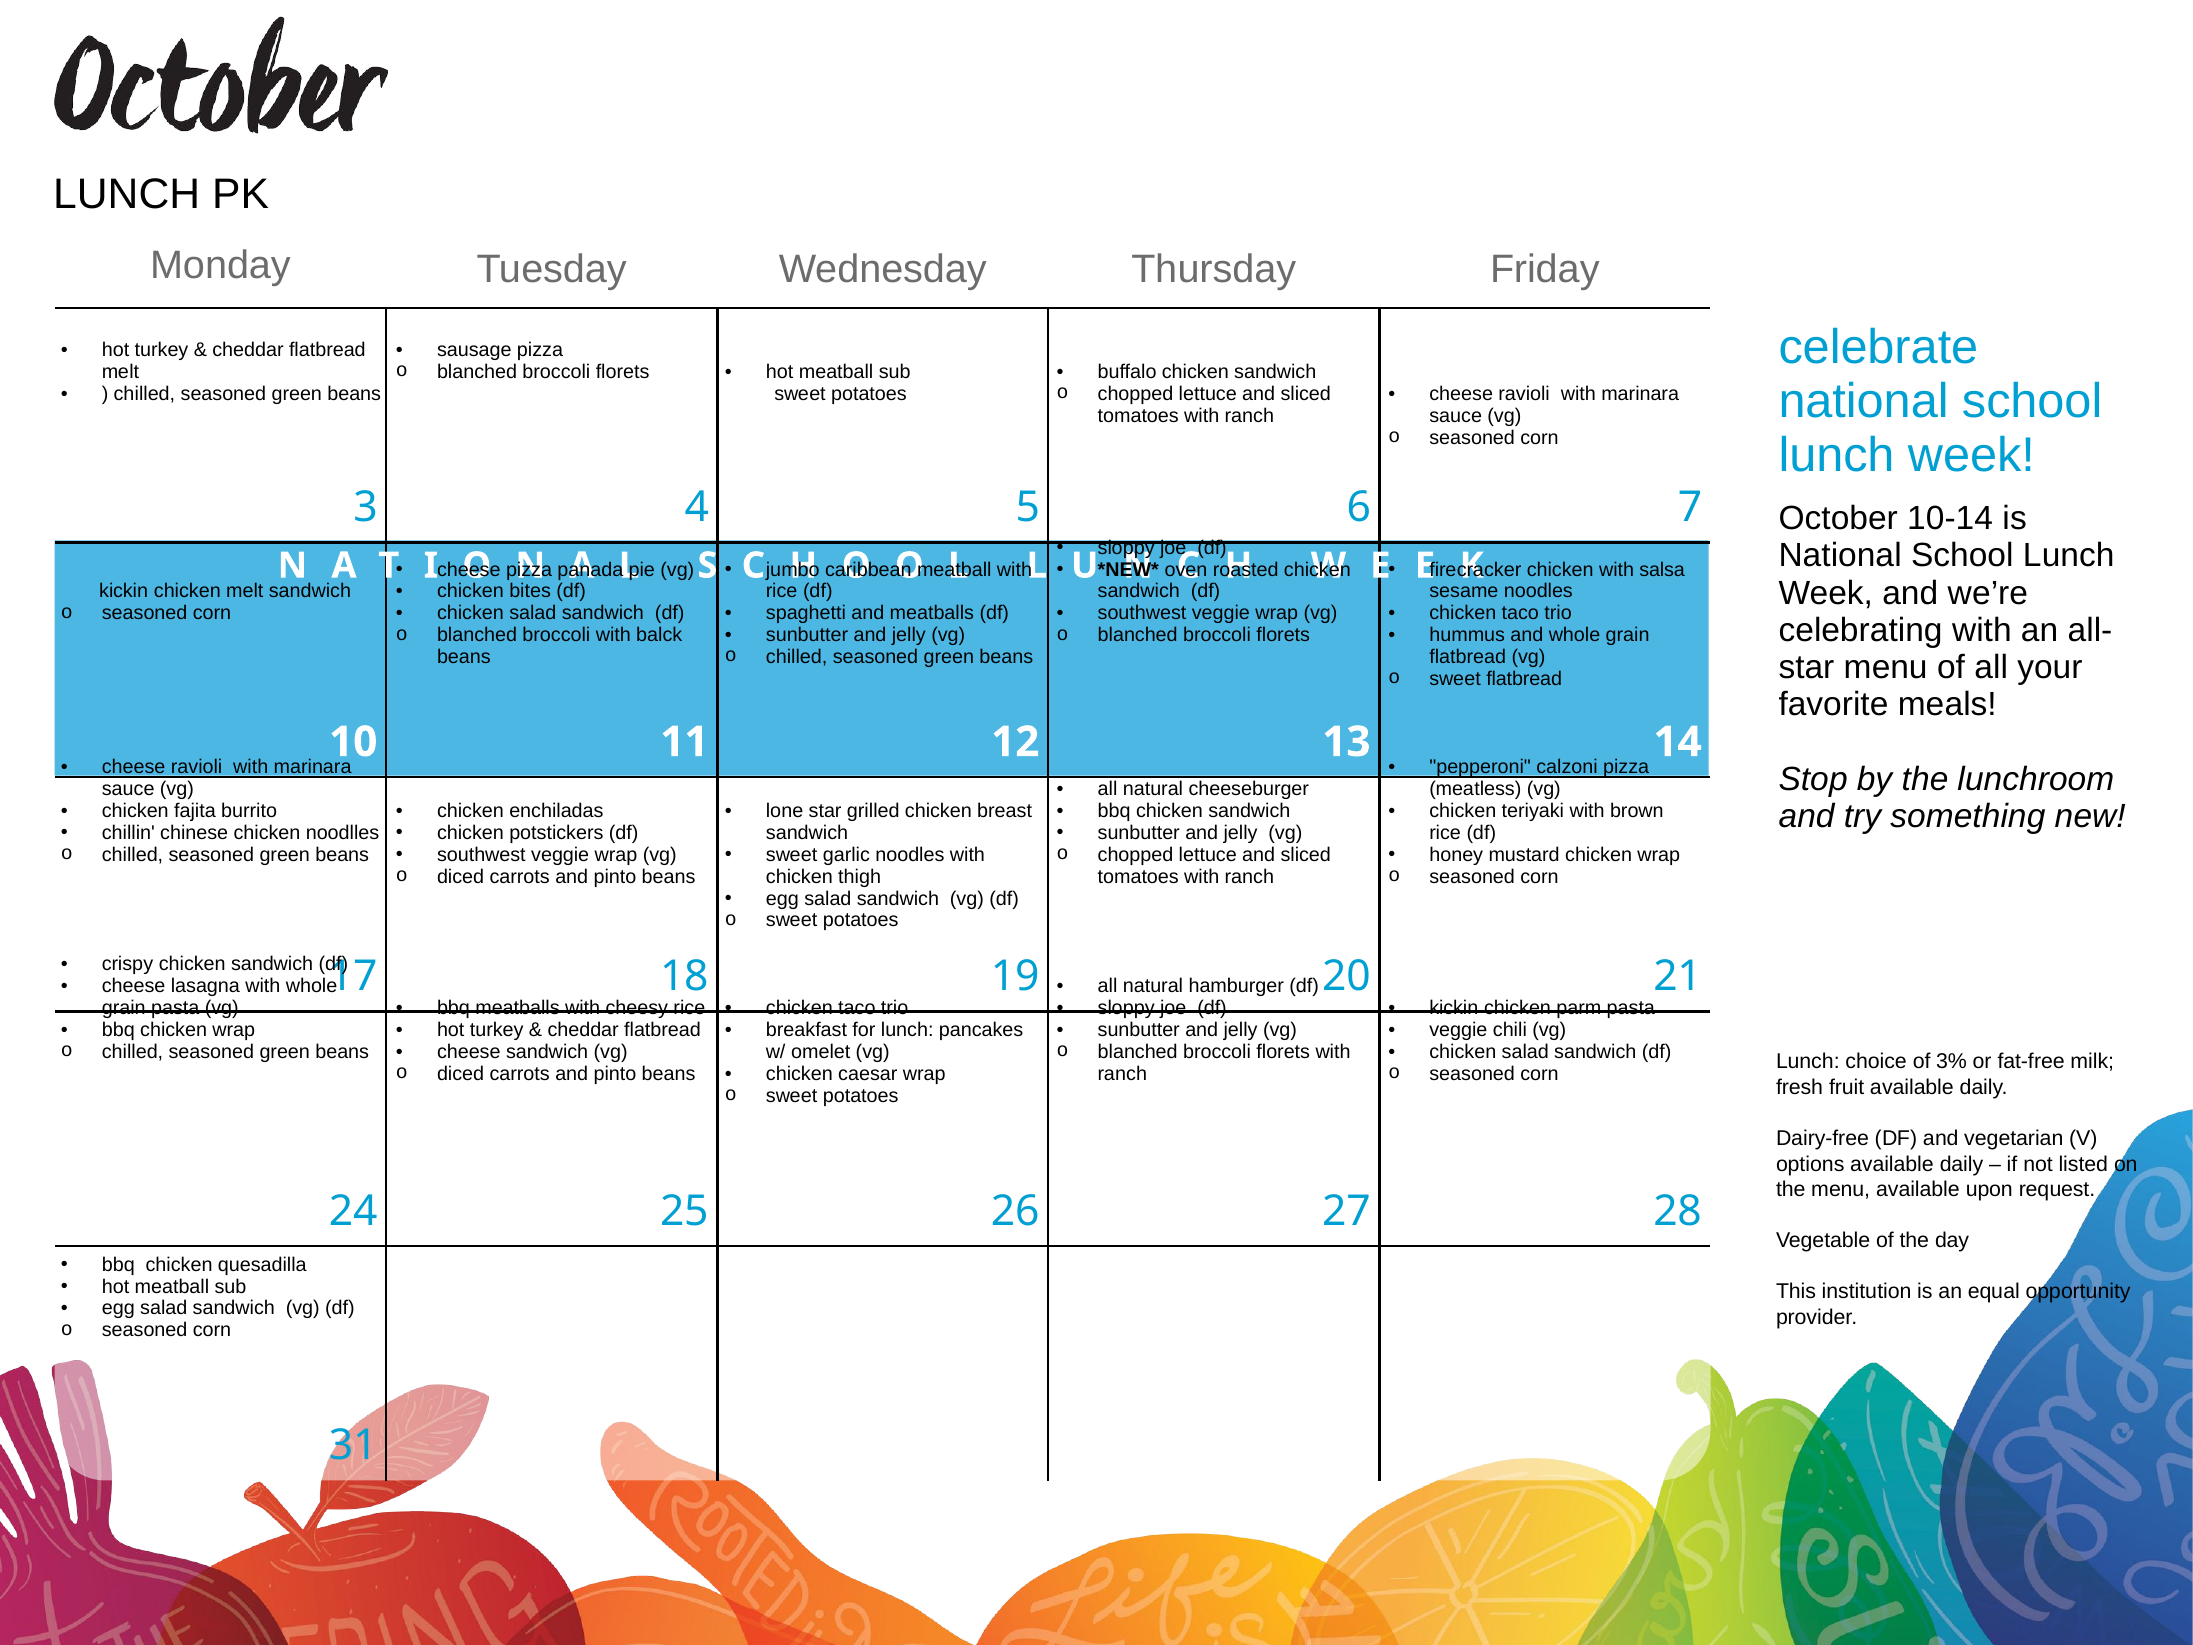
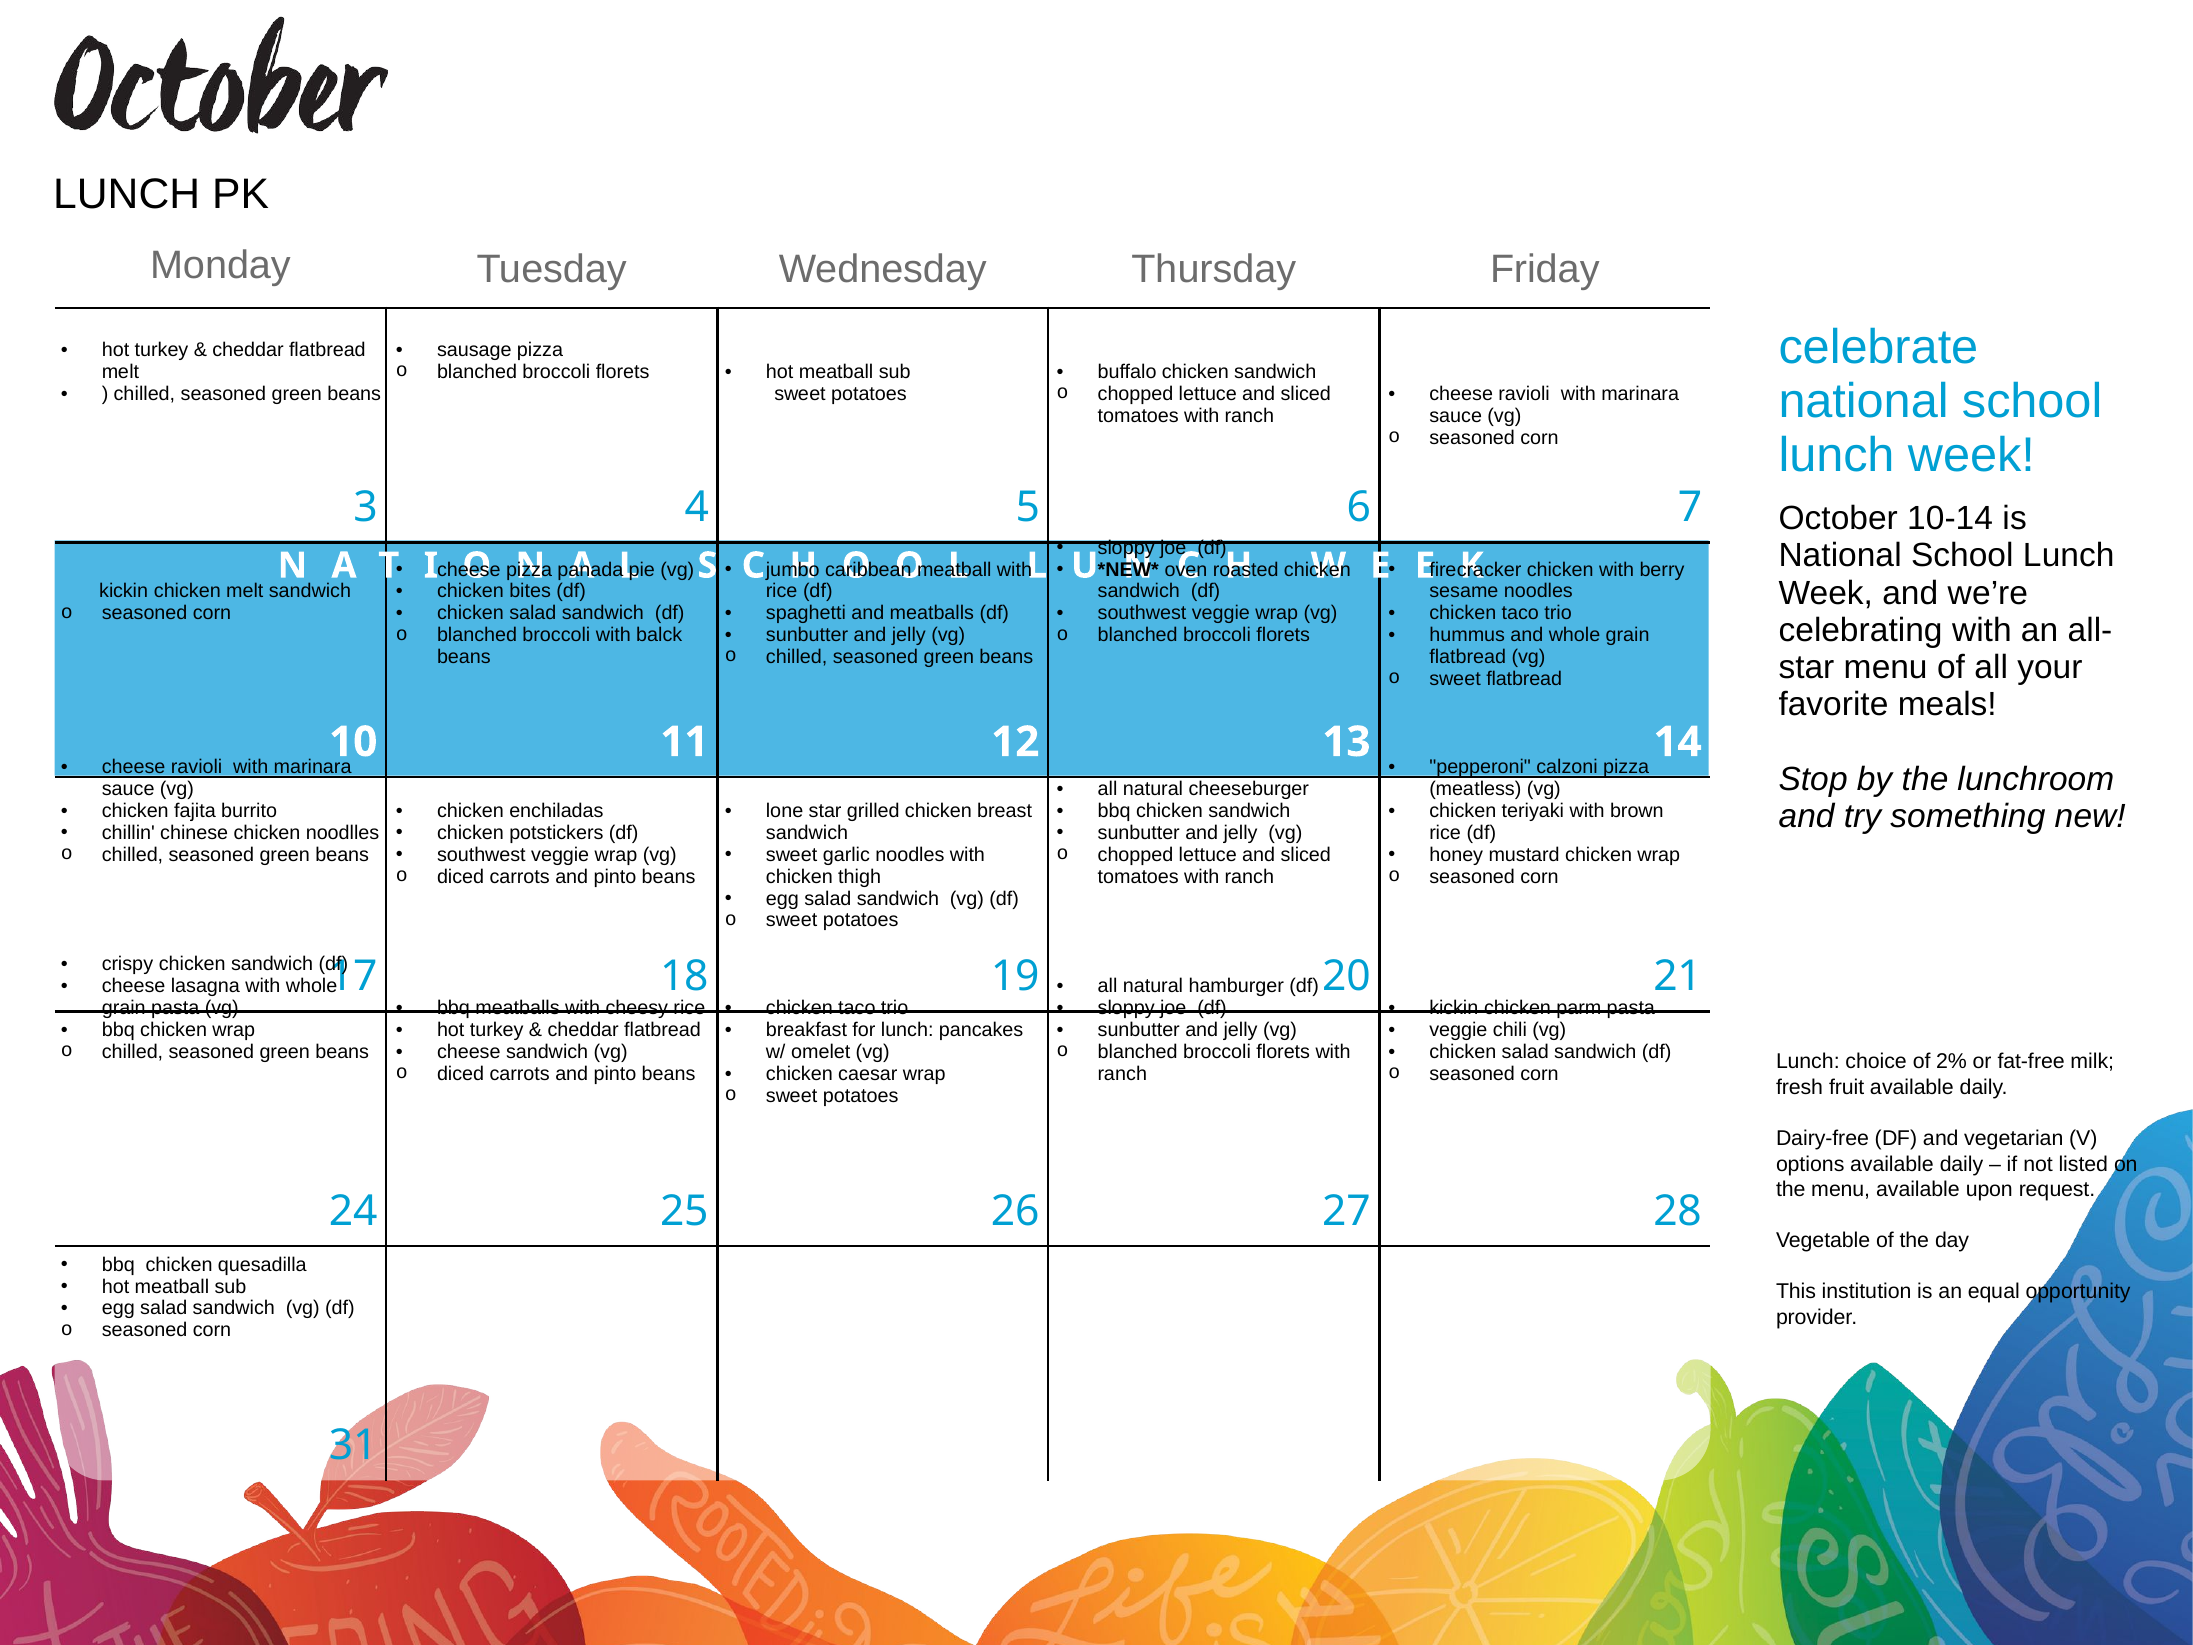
salsa: salsa -> berry (1662, 569)
3%: 3% -> 2% (1952, 1062)
